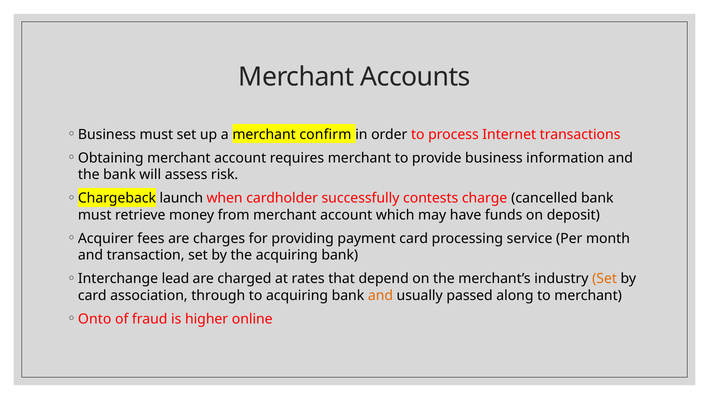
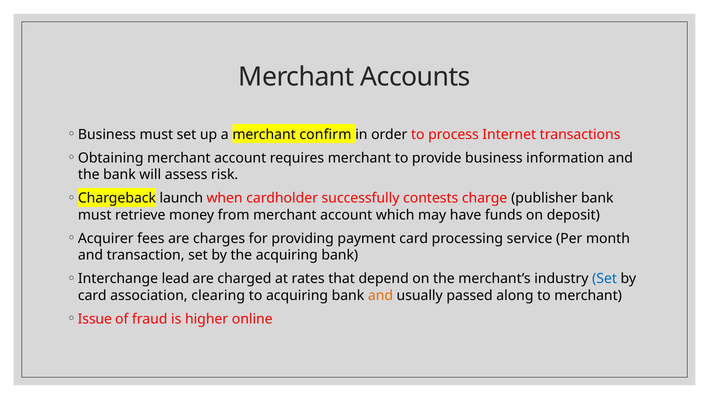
cancelled: cancelled -> publisher (544, 198)
Set colour: orange -> blue (605, 279)
through: through -> clearing (218, 295)
Onto: Onto -> Issue (95, 319)
